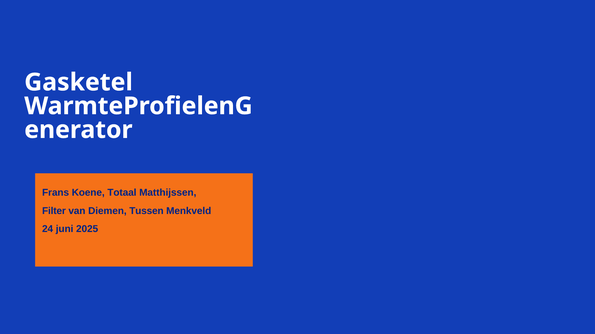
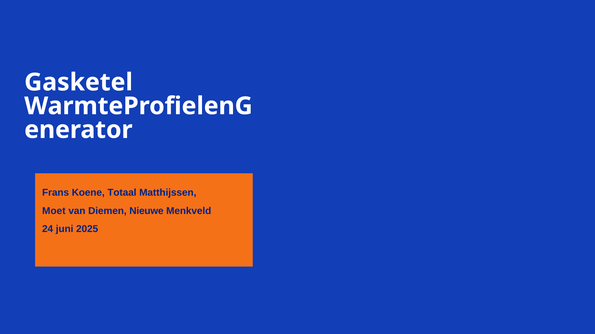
Filter: Filter -> Moet (54, 211)
Tussen: Tussen -> Nieuwe (146, 211)
